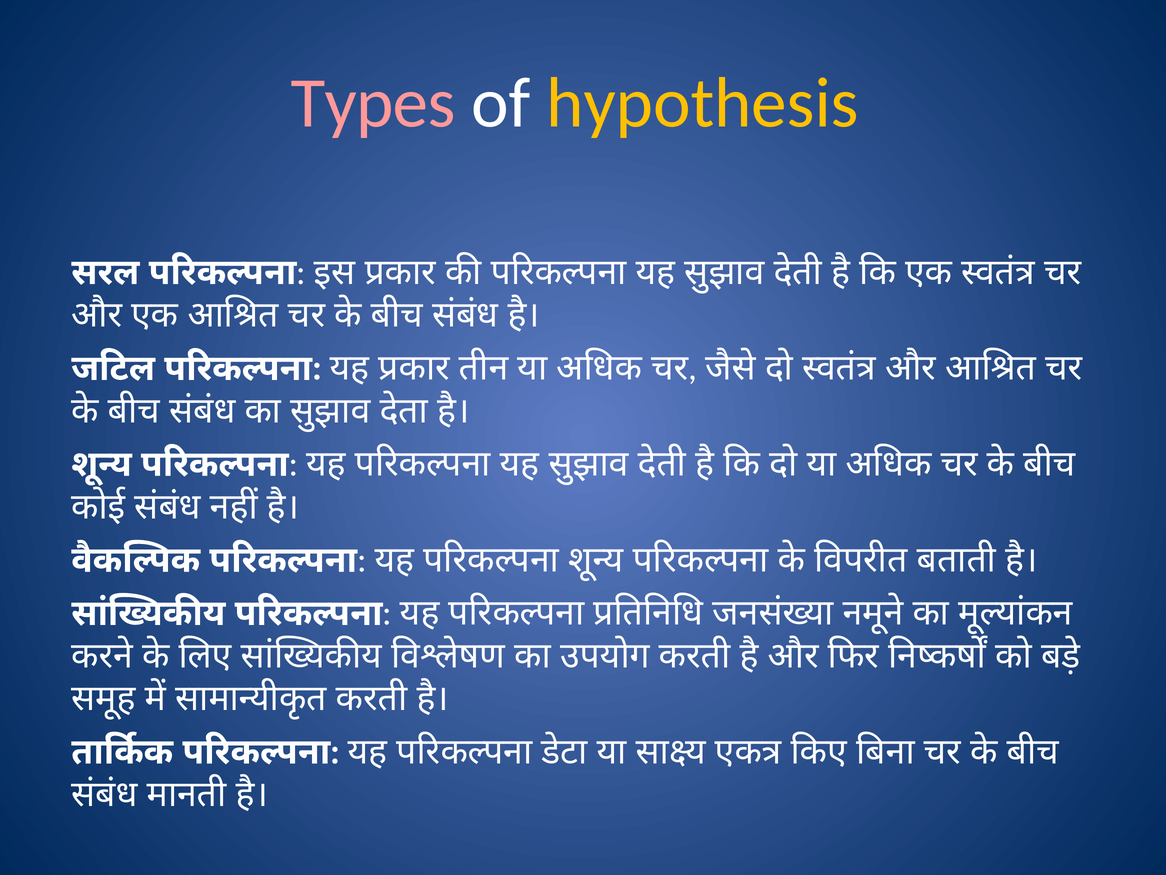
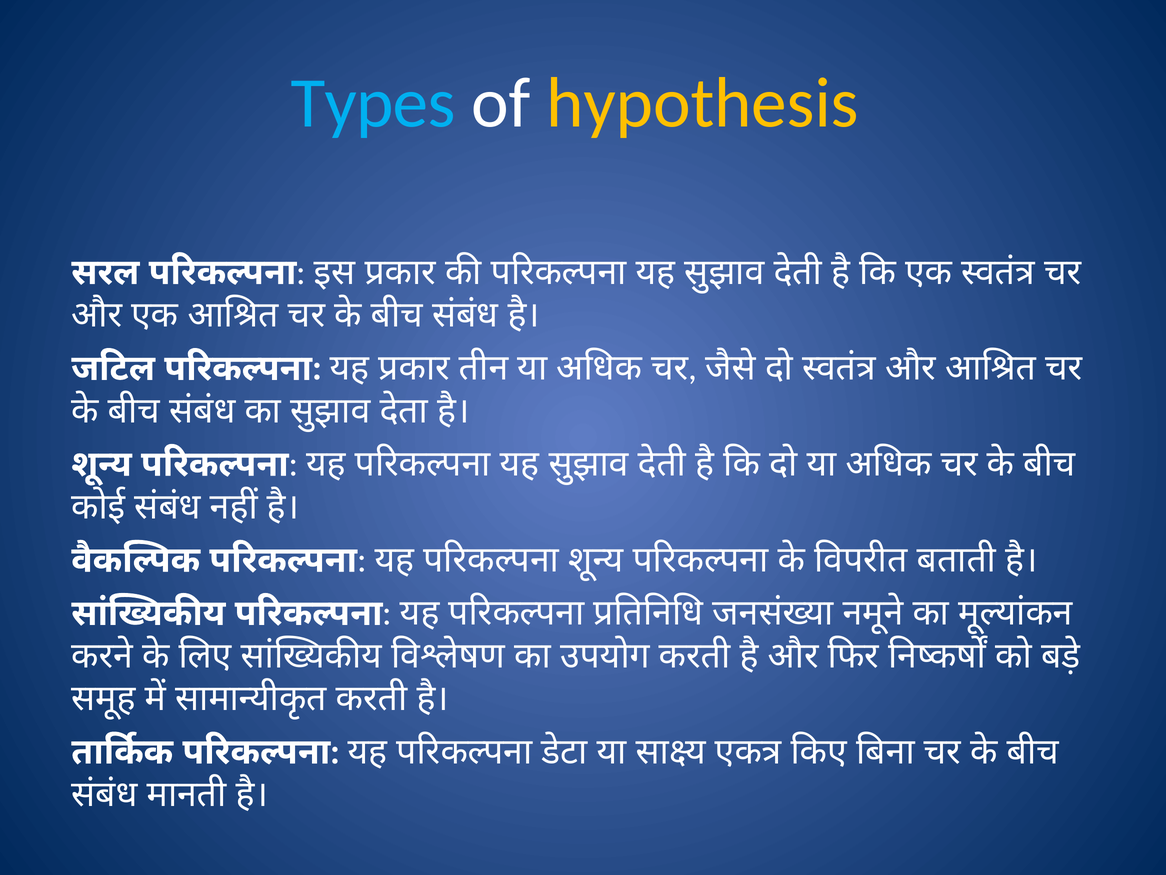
Types colour: pink -> light blue (373, 103)
